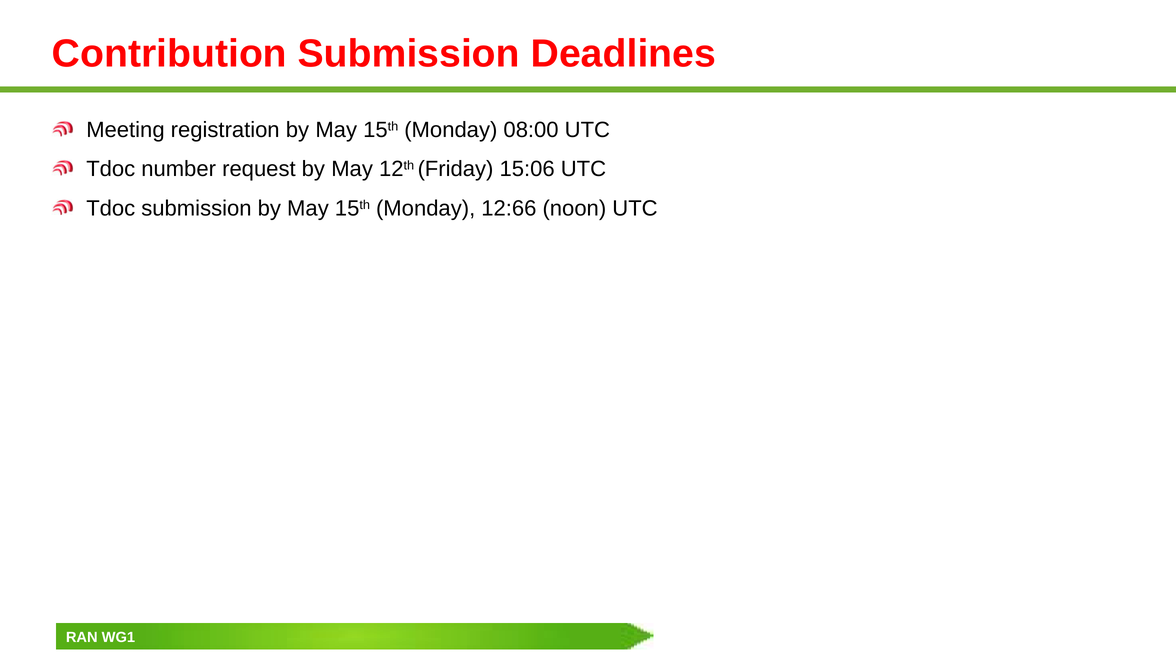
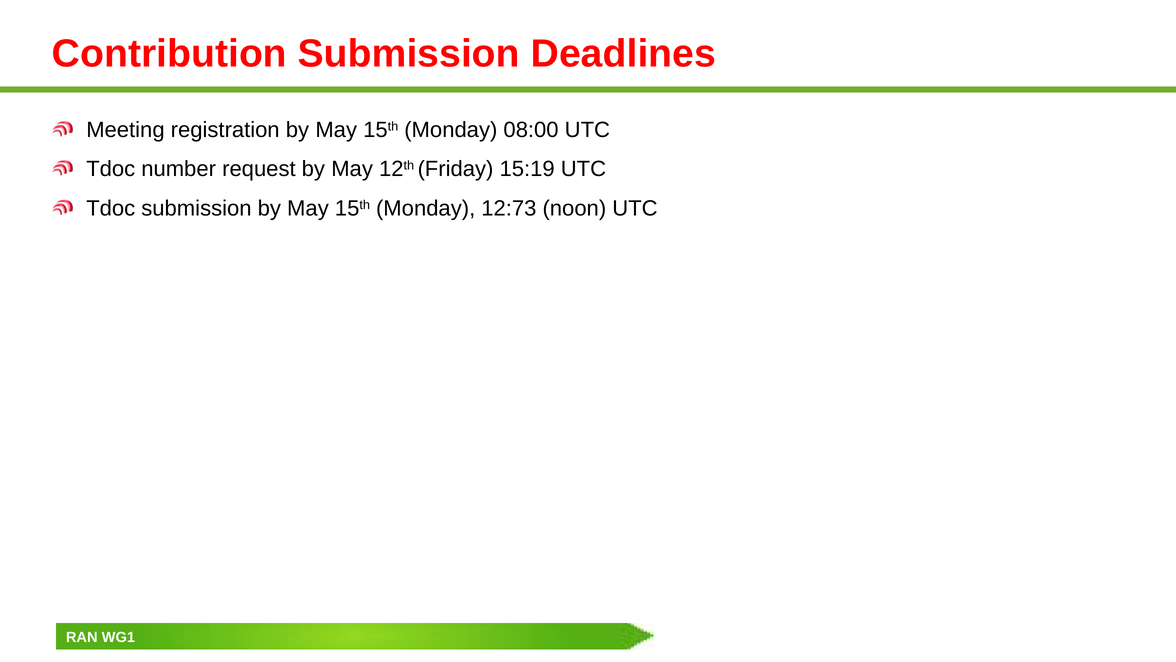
15:06: 15:06 -> 15:19 (527, 169)
12:66: 12:66 -> 12:73 (509, 208)
